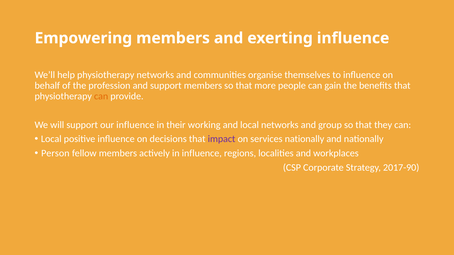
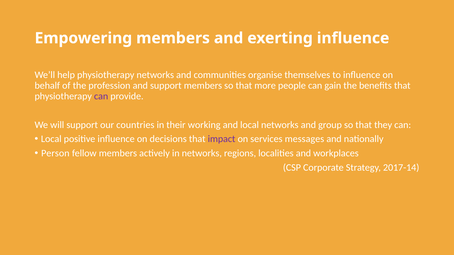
can colour: orange -> purple (101, 96)
our influence: influence -> countries (135, 125)
services nationally: nationally -> messages (304, 139)
in influence: influence -> networks (202, 154)
2017-90: 2017-90 -> 2017-14 (401, 168)
